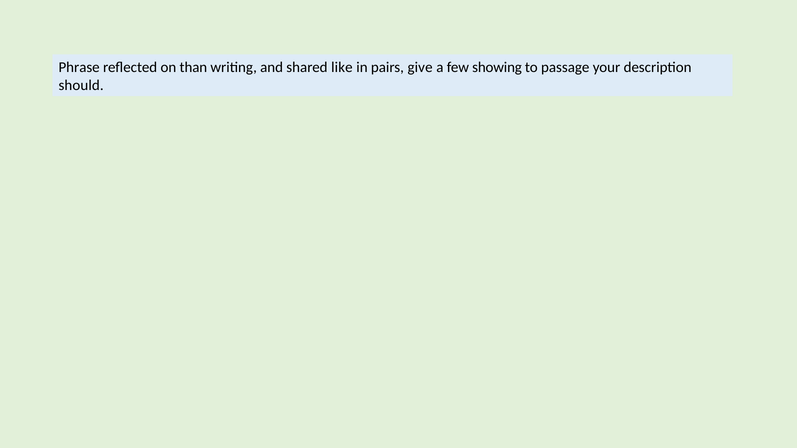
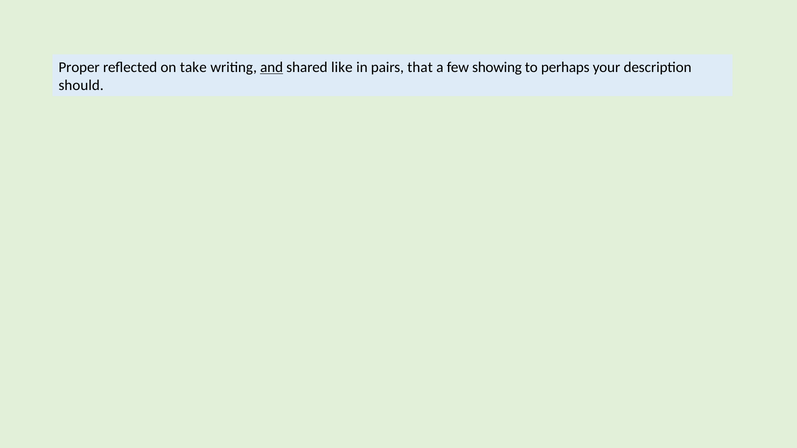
Phrase: Phrase -> Proper (79, 67)
than: than -> take (193, 67)
and underline: none -> present (272, 67)
give: give -> that (420, 67)
passage: passage -> perhaps (565, 67)
